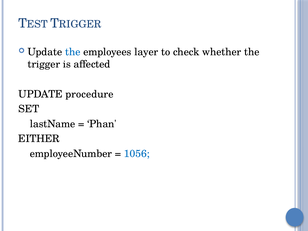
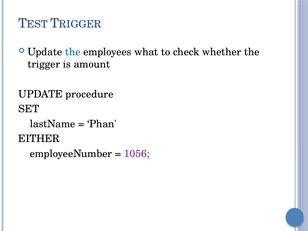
layer: layer -> what (146, 52)
affected: affected -> amount (92, 64)
1056 colour: blue -> purple (137, 154)
